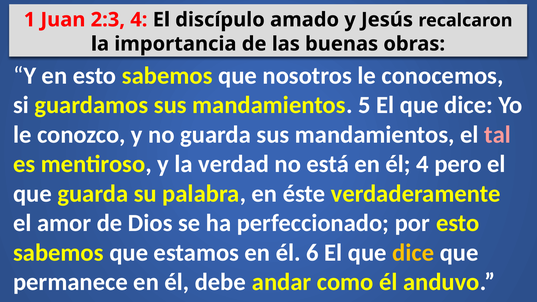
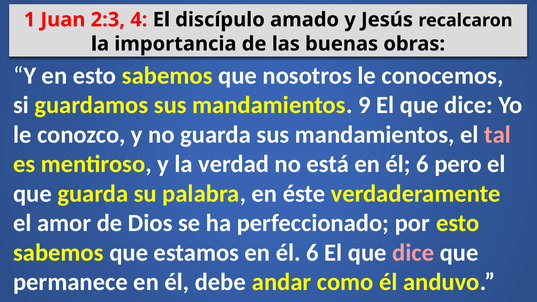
5: 5 -> 9 (364, 105)
está en él 4: 4 -> 6 (423, 164)
dice colour: yellow -> pink (413, 253)
